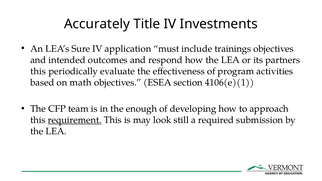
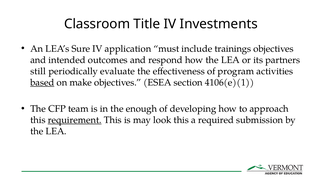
Accurately: Accurately -> Classroom (97, 24)
this: this -> still (38, 71)
based underline: none -> present (42, 83)
math: math -> make (81, 83)
look still: still -> this (181, 120)
